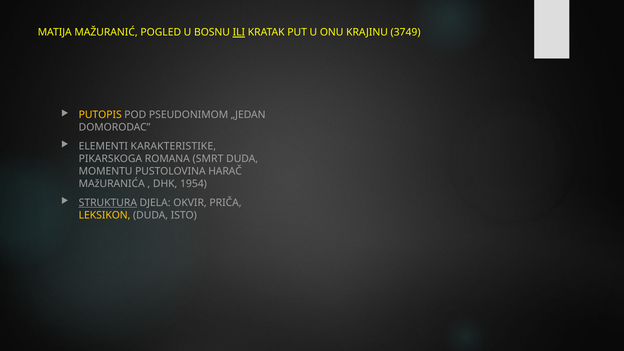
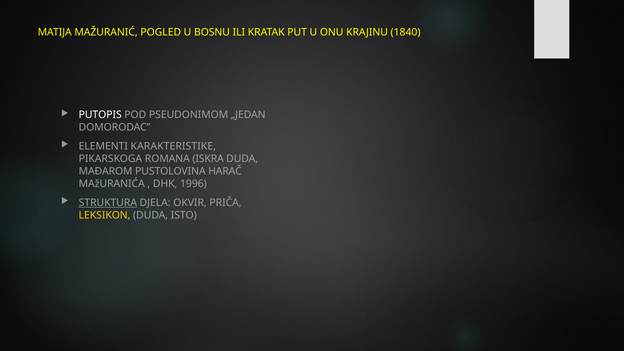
ILI underline: present -> none (239, 32)
3749: 3749 -> 1840 (406, 32)
PUTOPIS colour: yellow -> white (100, 115)
SMRT: SMRT -> ISKRA (208, 159)
MOMENTU: MOMENTU -> MAĐAROM (106, 171)
1954: 1954 -> 1996 (193, 184)
